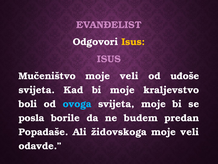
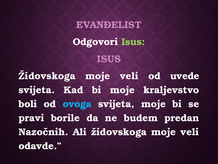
Isus colour: yellow -> light green (133, 42)
Mučeništvo: Mučeništvo -> Židovskoga (47, 76)
uđoše: uđoše -> uvede (185, 76)
posla: posla -> pravi (31, 118)
Popadaše: Popadaše -> Nazočnih (43, 132)
